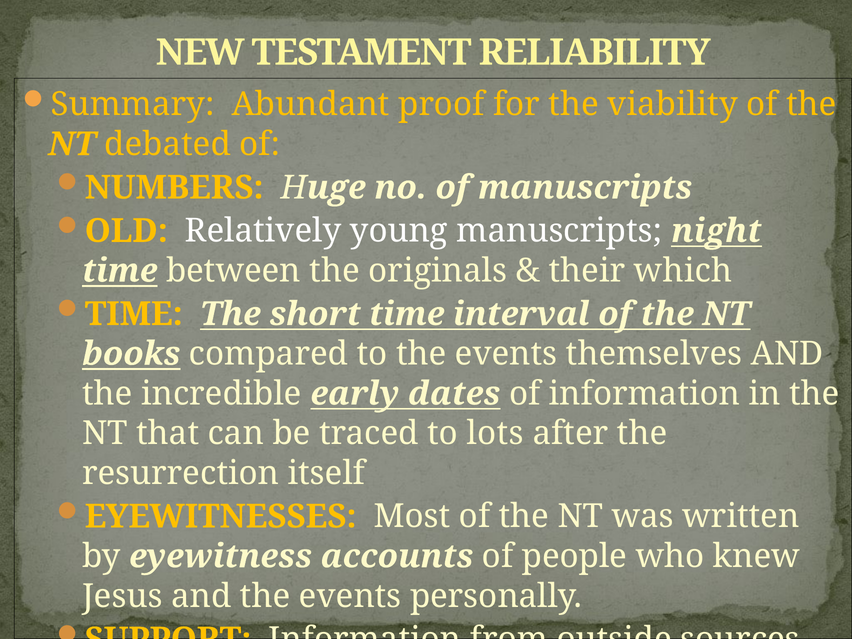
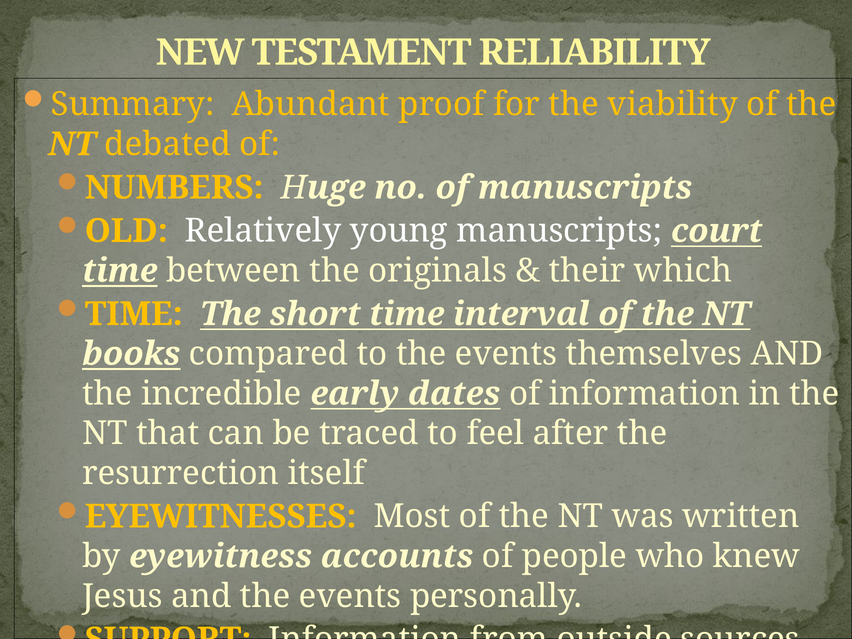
night: night -> court (717, 231)
lots: lots -> feel (495, 433)
